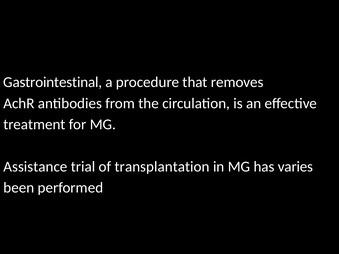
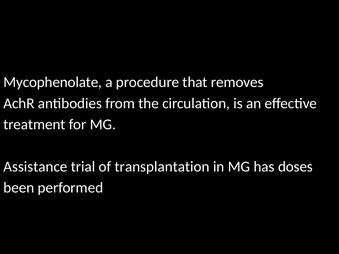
Gastrointestinal: Gastrointestinal -> Mycophenolate (53, 82)
varies: varies -> doses (295, 167)
